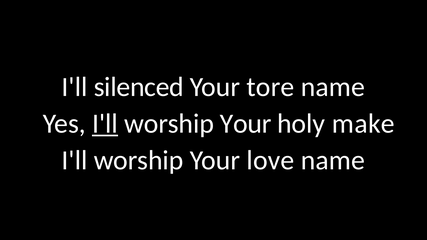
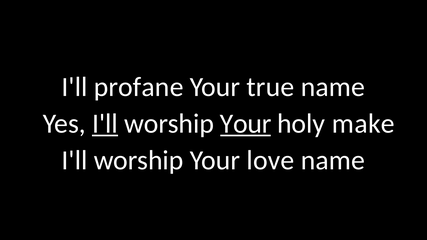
silenced: silenced -> profane (139, 87)
tore: tore -> true (270, 87)
Your underline: none -> present (246, 124)
